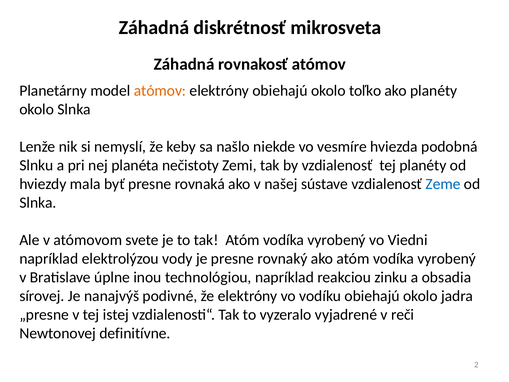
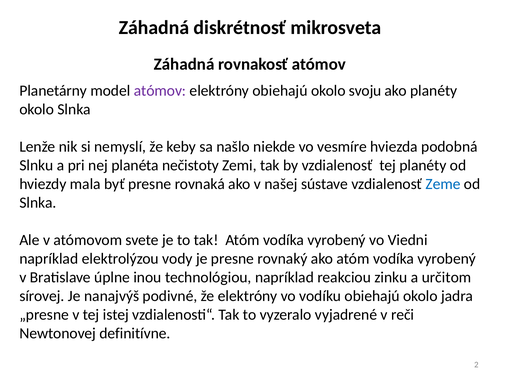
atómov colour: orange -> purple (160, 91)
toľko: toľko -> svoju (365, 91)
obsadia: obsadia -> určitom (446, 277)
